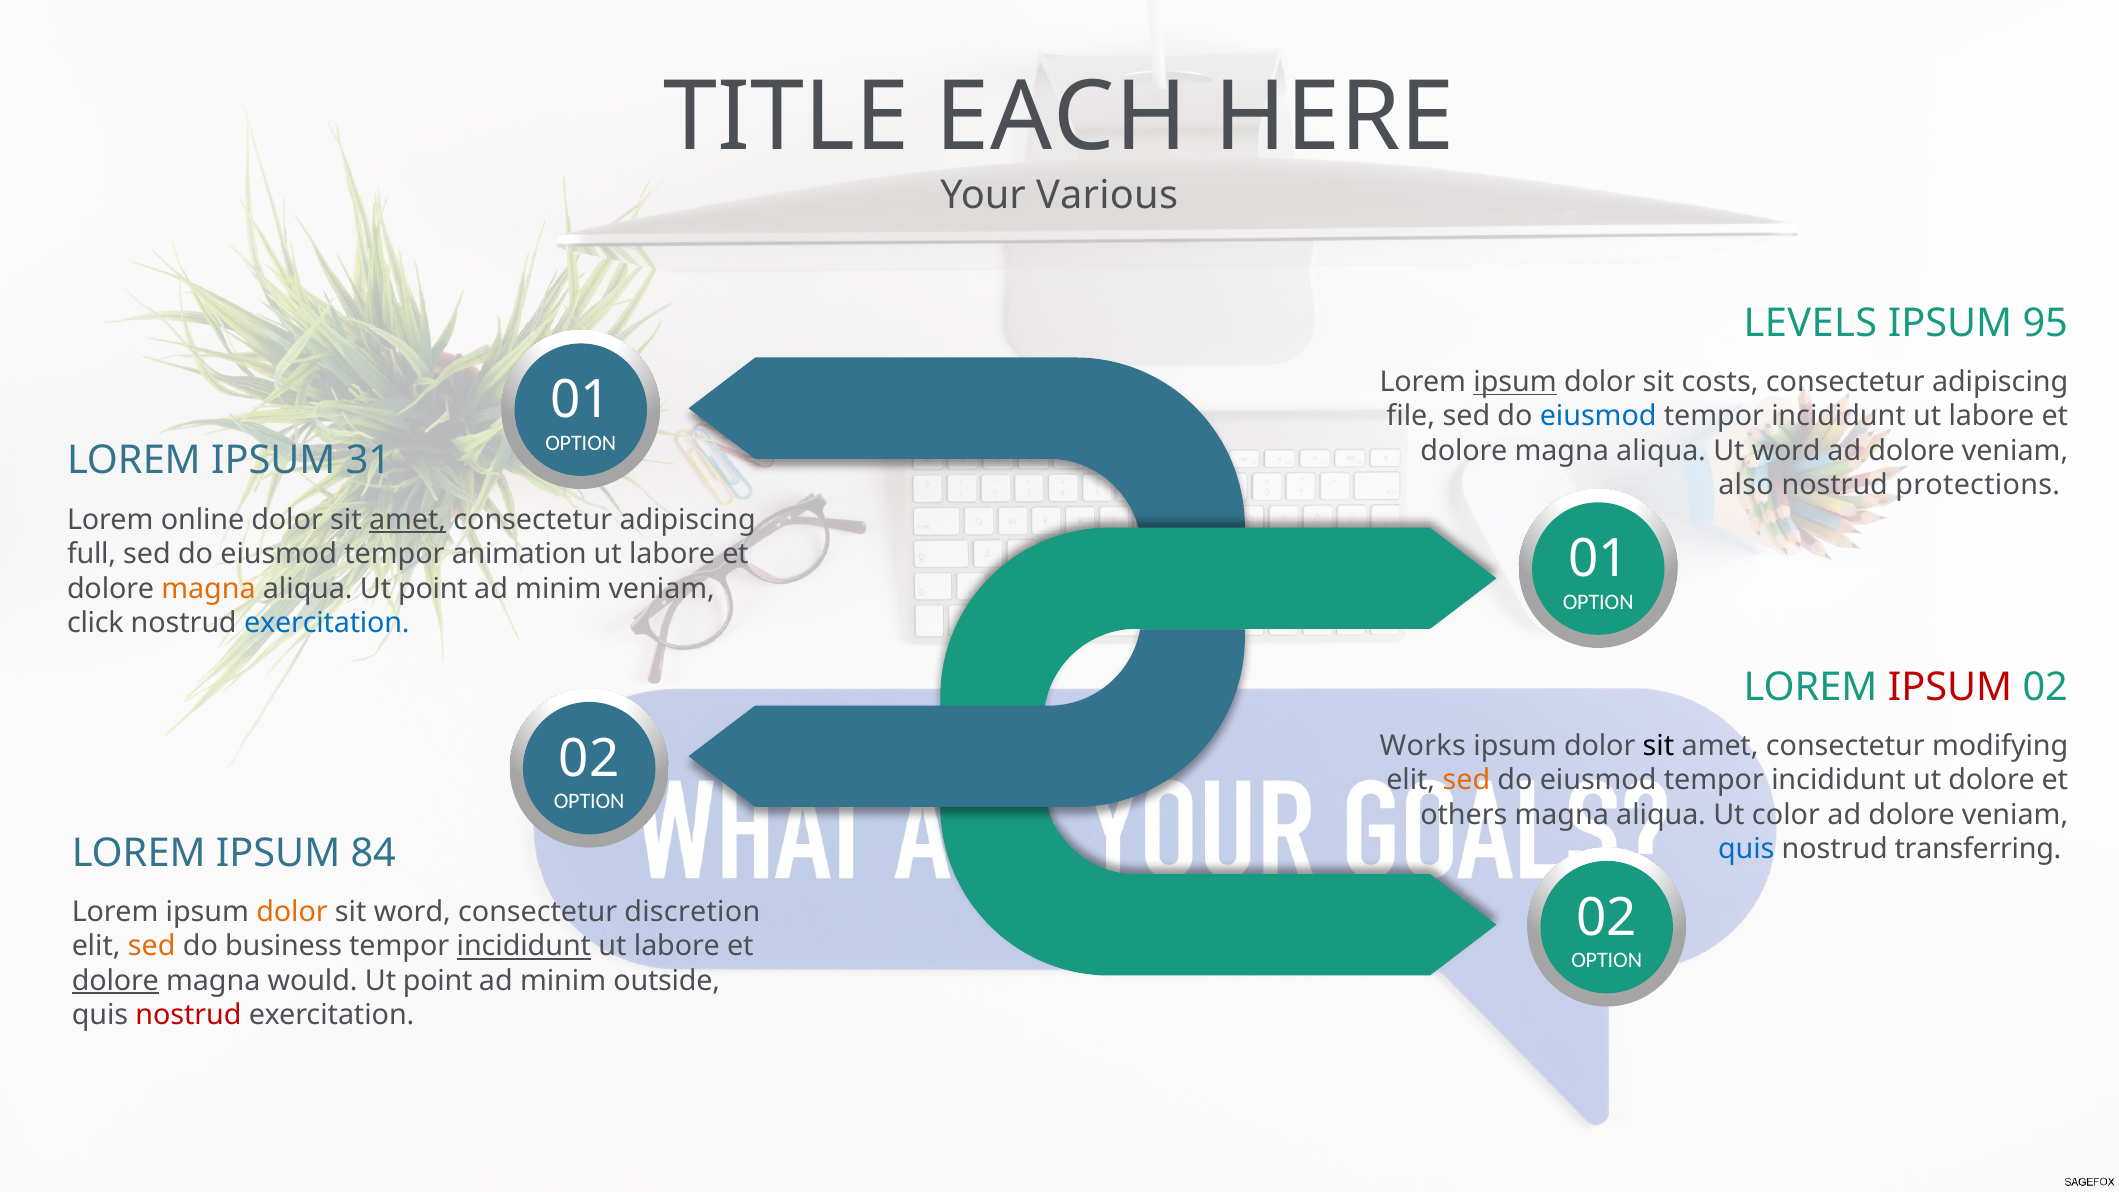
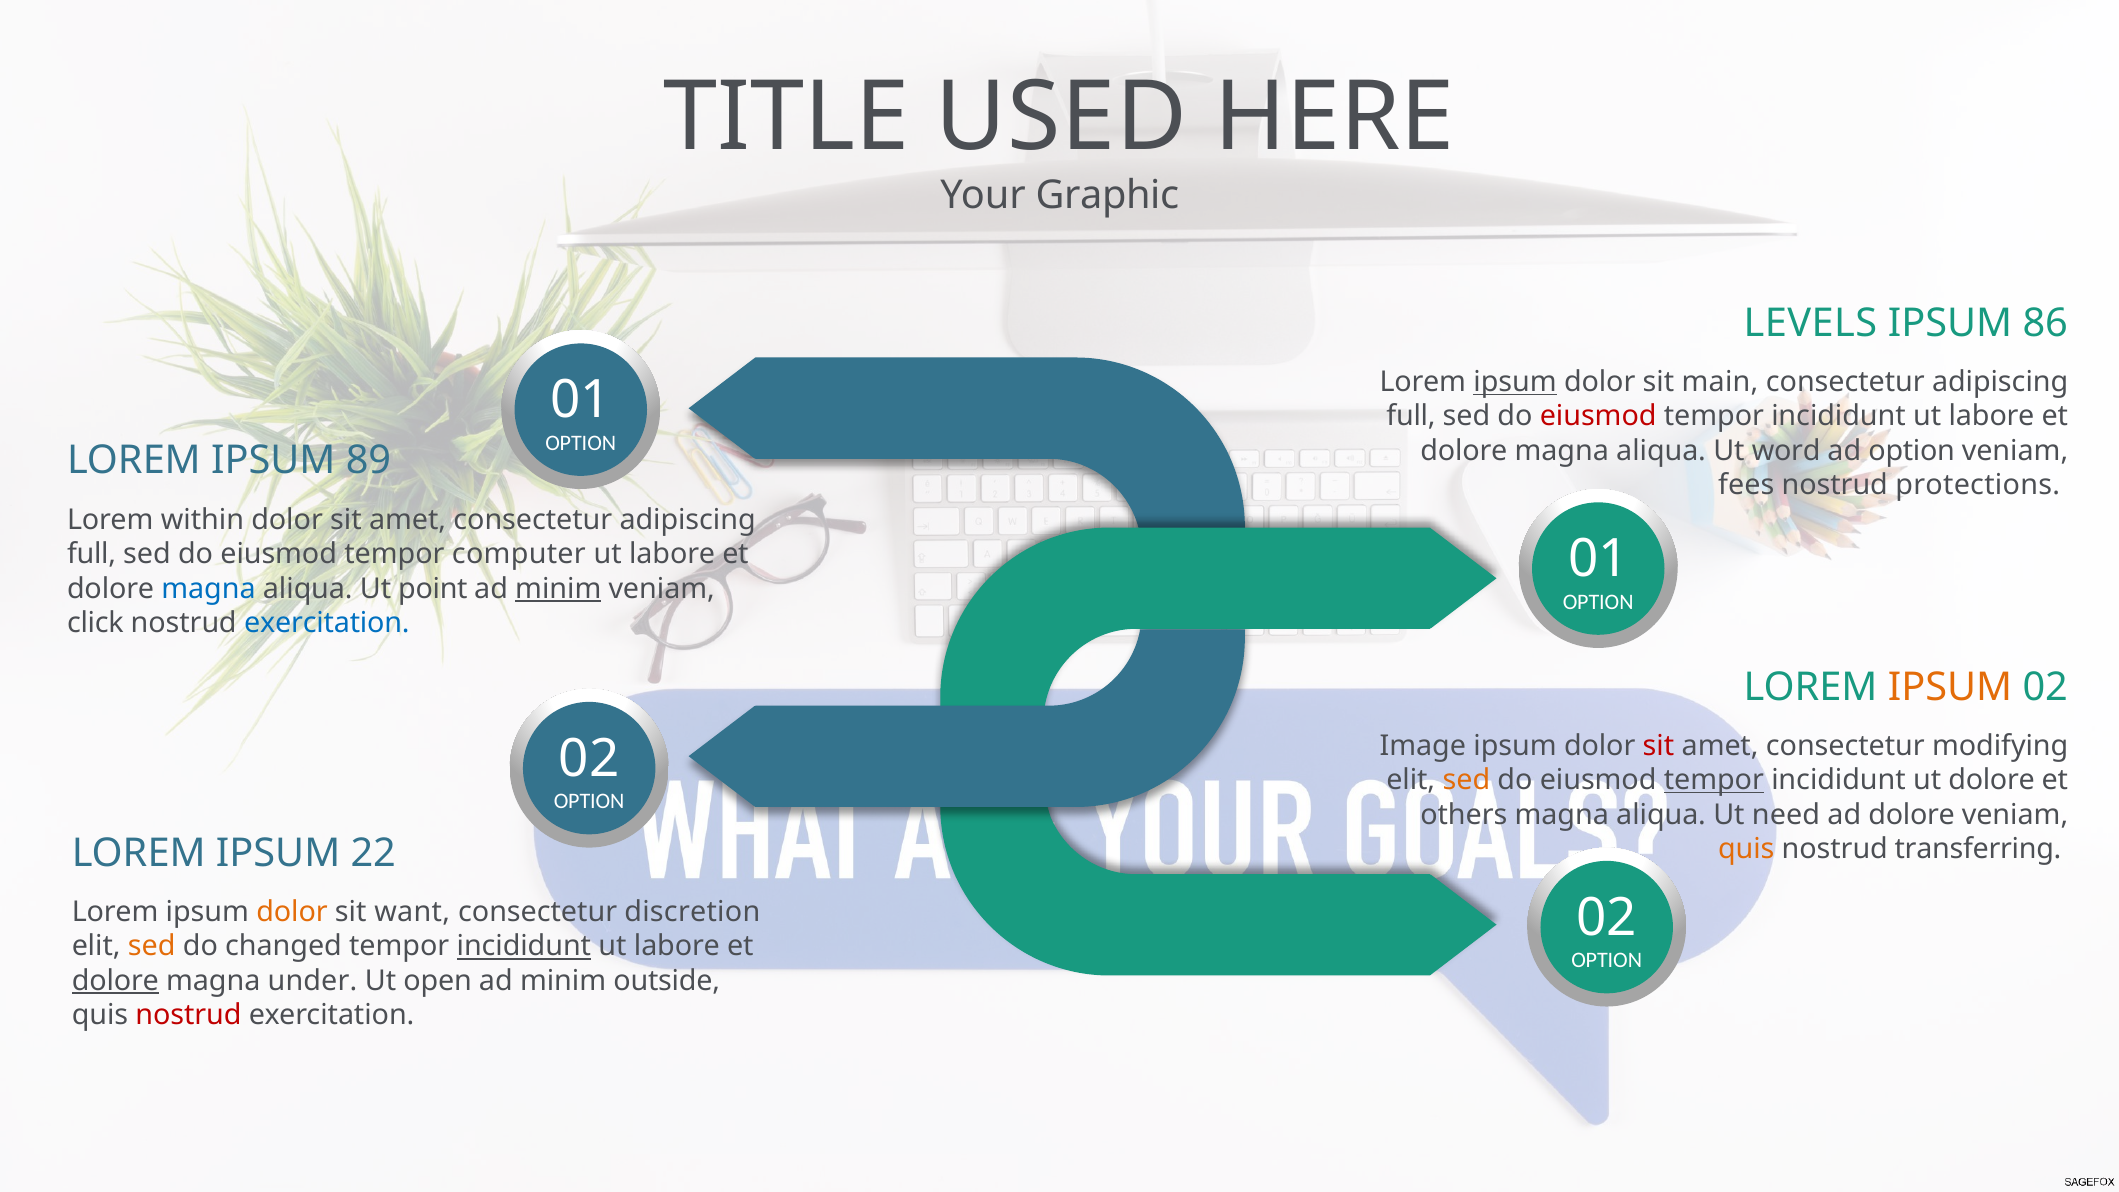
EACH: EACH -> USED (1061, 118)
Various: Various -> Graphic (1107, 196)
95: 95 -> 86 (2045, 323)
costs: costs -> main (1720, 382)
file: file -> full (1411, 416)
eiusmod colour: blue -> red (1598, 416)
dolore: dolore -> option (1912, 451)
31: 31 -> 89 (368, 461)
also: also -> fees (1746, 485)
online: online -> within (202, 520)
amet underline: present -> none (408, 520)
animation: animation -> computer (519, 554)
magna colour: orange -> blue (209, 588)
minim underline: none -> present (558, 588)
IPSUM colour: red -> orange (1950, 687)
Works: Works -> Image (1423, 746)
sit colour: black -> red (1658, 746)
tempor underline: none -> present (1714, 780)
color: color -> need (1786, 815)
quis colour: blue -> orange (1746, 849)
84: 84 -> 22 (373, 853)
sit word: word -> want (412, 912)
business: business -> changed (284, 946)
would: would -> under (312, 981)
point: point -> open (438, 981)
